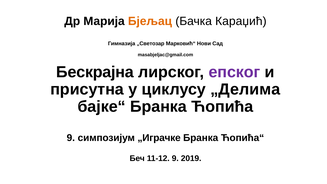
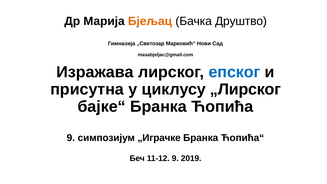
Караџић: Караџић -> Друштво (241, 21)
Бескрајна: Бескрајна -> Изражава (95, 72)
епског colour: purple -> blue (234, 72)
„Делима: „Делима -> „Лирског (245, 89)
